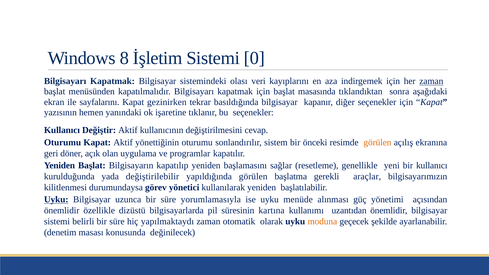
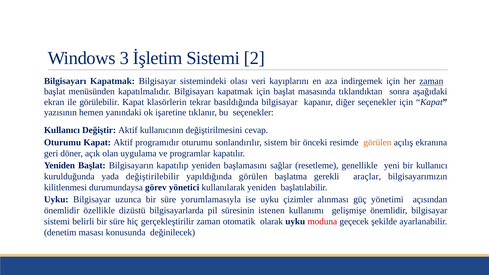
8: 8 -> 3 (124, 58)
0: 0 -> 2 (254, 58)
sayfalarını: sayfalarını -> görülebilir (99, 102)
gezinirken: gezinirken -> klasörlerin (167, 102)
yönettiğinin: yönettiğinin -> programıdır (157, 142)
Uyku underline: present -> none (56, 200)
menüde: menüde -> çizimler (298, 200)
kartına: kartına -> istenen (272, 211)
uzantıdan: uzantıdan -> gelişmişe (349, 211)
yapılmaktaydı: yapılmaktaydı -> gerçekleştirilir (168, 222)
moduna colour: orange -> red (322, 222)
